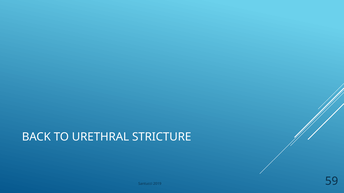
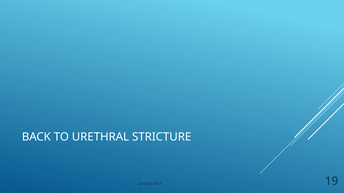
59: 59 -> 19 (332, 182)
